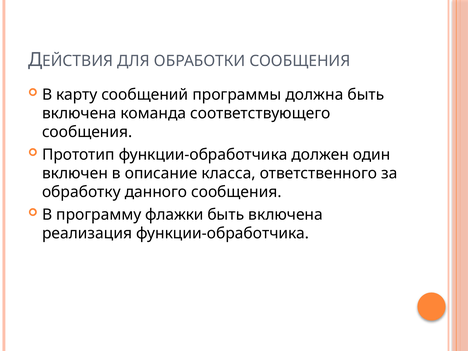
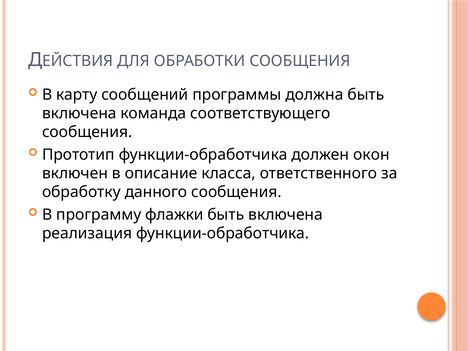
один: один -> окон (371, 155)
